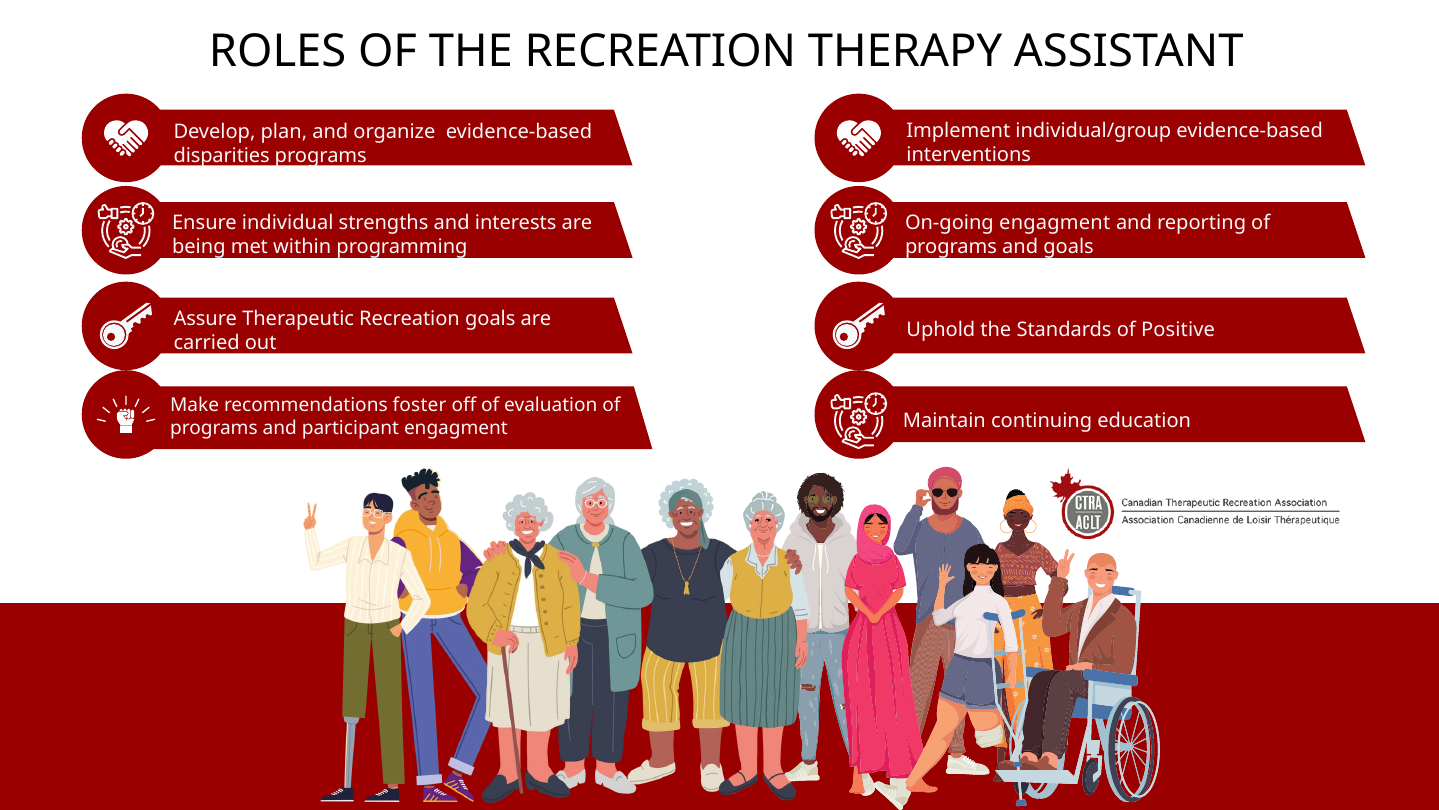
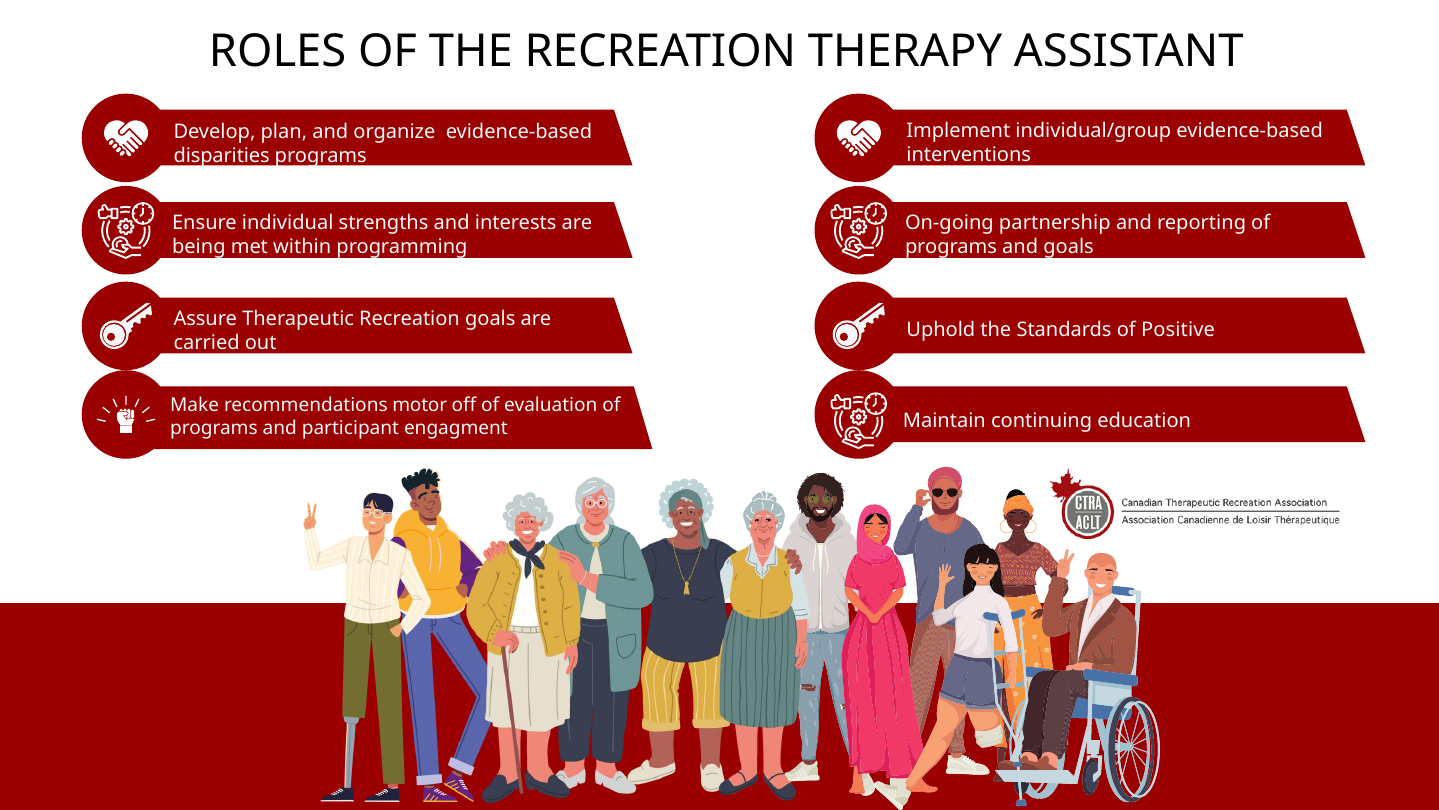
On-going engagment: engagment -> partnership (1055, 223)
foster: foster -> motor (420, 405)
